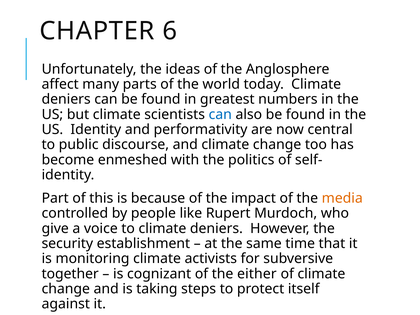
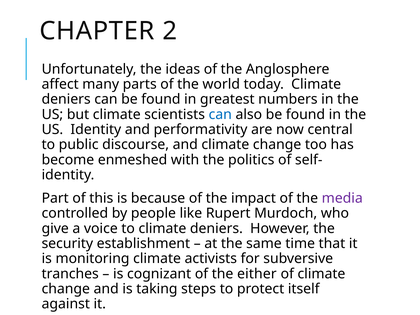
6: 6 -> 2 (170, 31)
media colour: orange -> purple (342, 198)
together: together -> tranches (70, 274)
